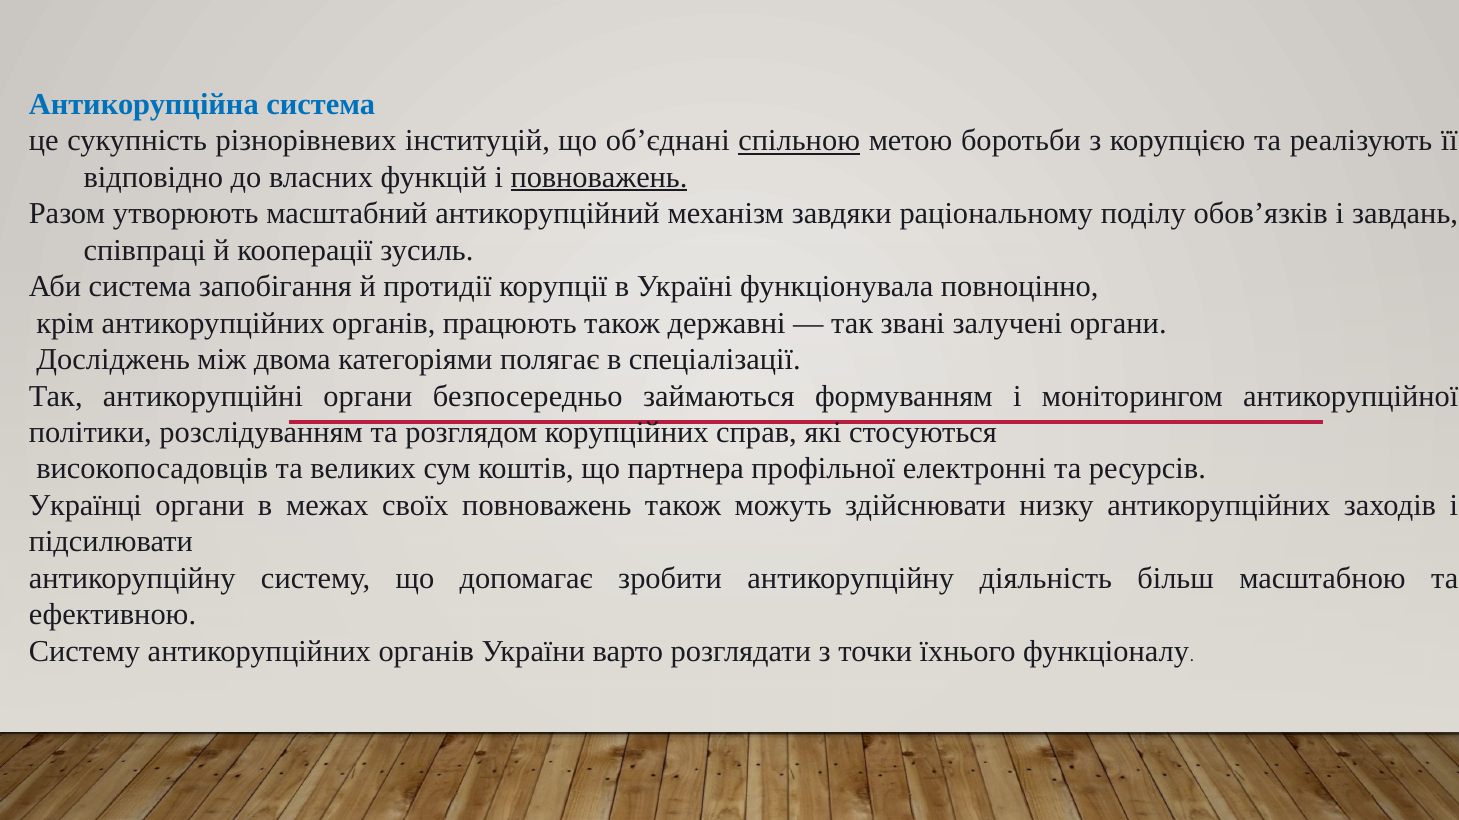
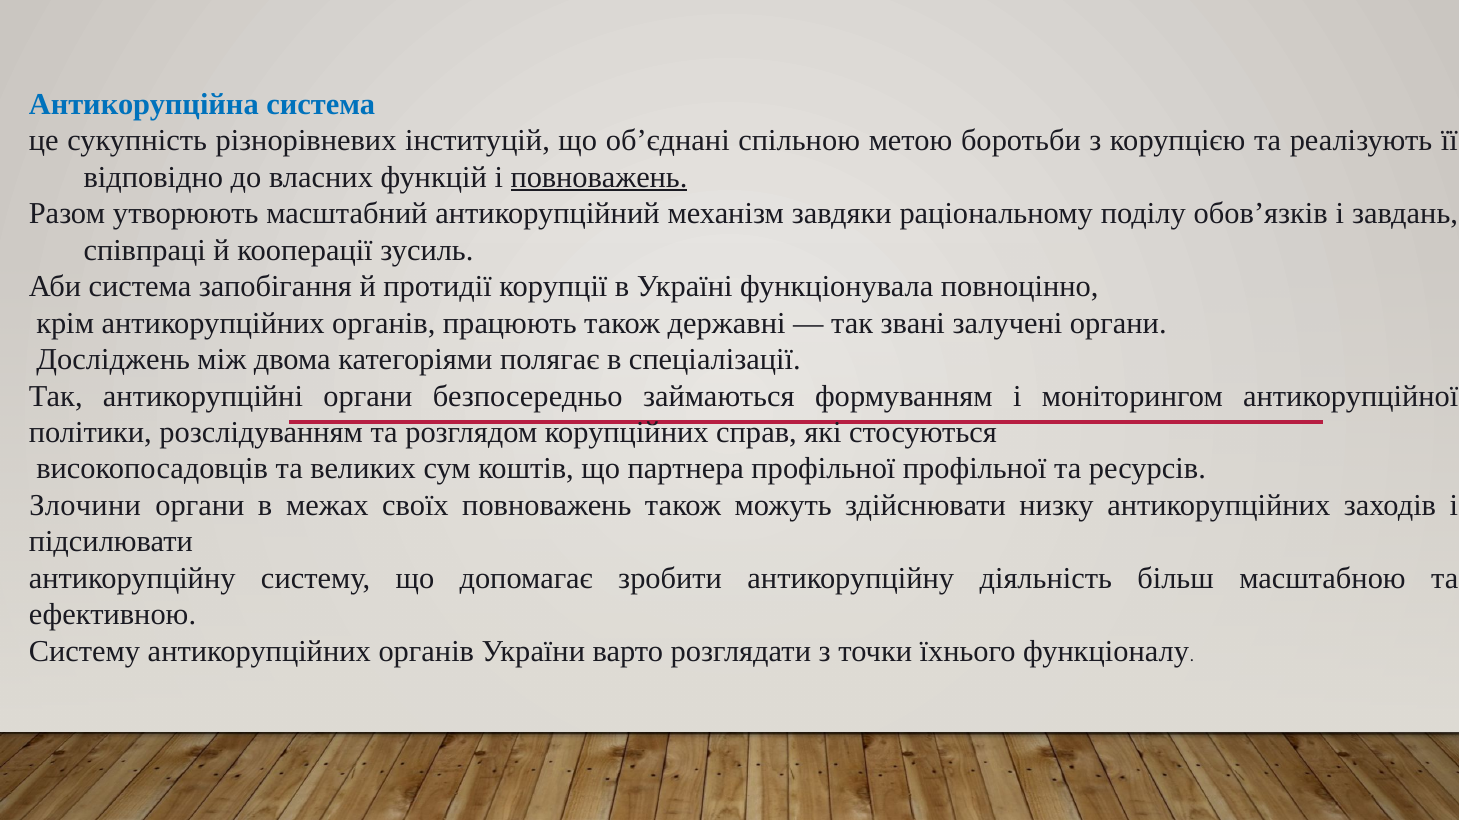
спільною underline: present -> none (799, 141)
профільної електронні: електронні -> профільної (975, 469)
Українці: Українці -> Злочини (85, 506)
